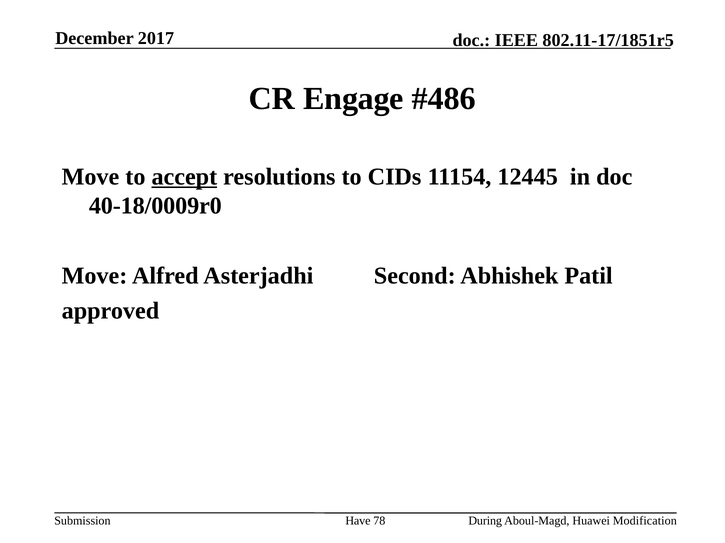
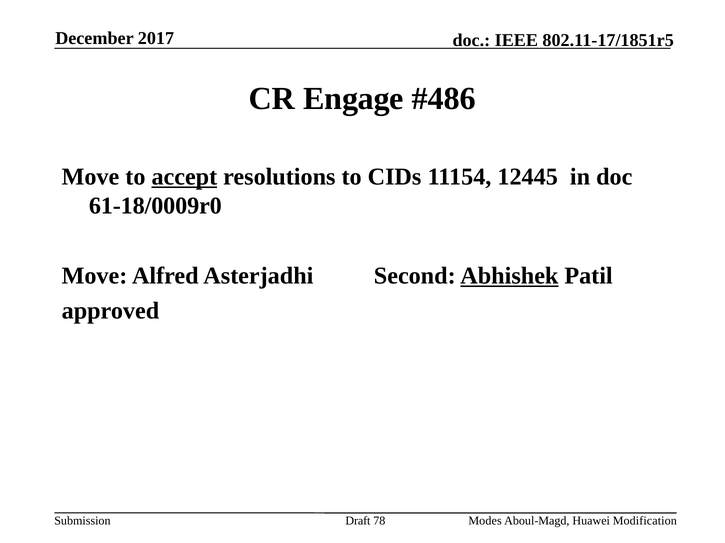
40-18/0009r0: 40-18/0009r0 -> 61-18/0009r0 (155, 206)
Abhishek underline: none -> present (509, 276)
Have: Have -> Draft (358, 521)
During: During -> Modes (485, 521)
